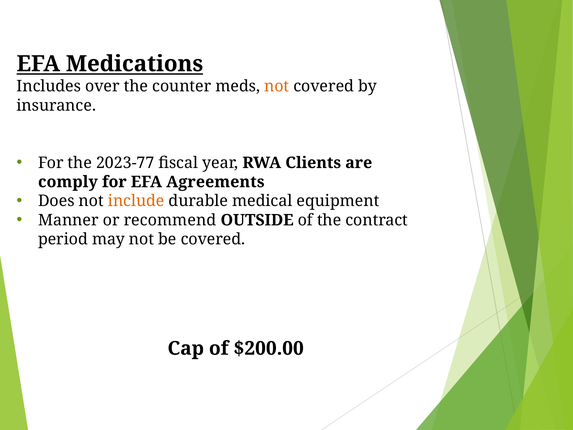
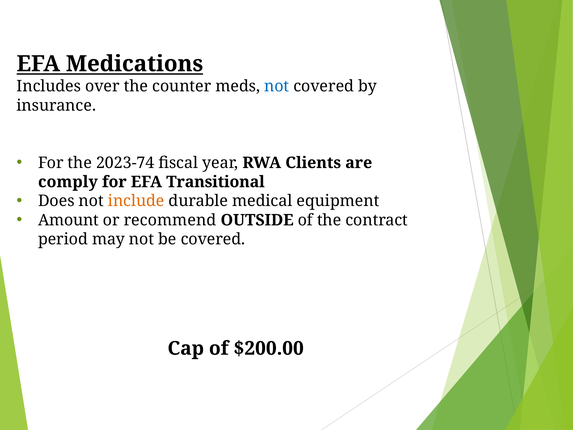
not colour: orange -> blue (277, 86)
2023-77: 2023-77 -> 2023-74 (125, 163)
Agreements: Agreements -> Transitional (215, 182)
Manner: Manner -> Amount (68, 220)
